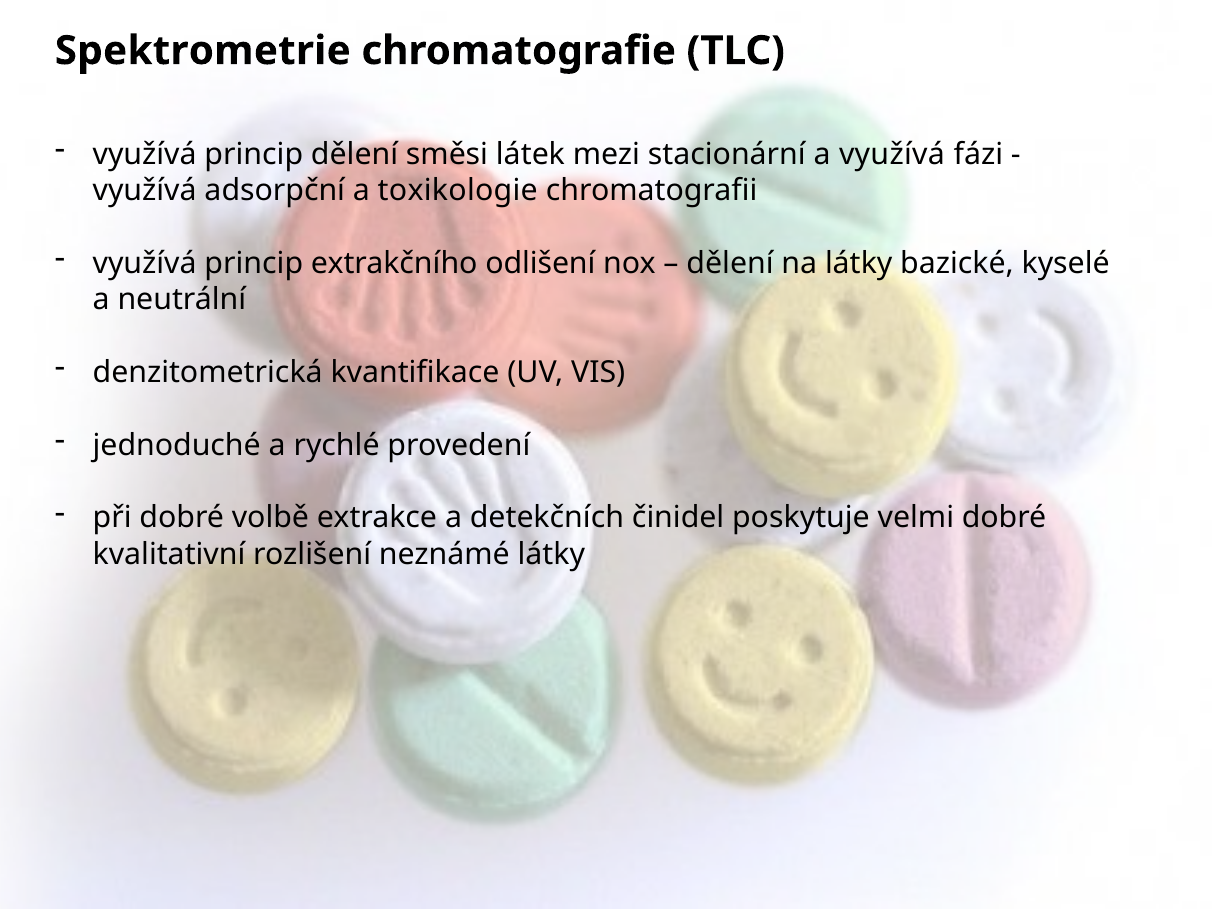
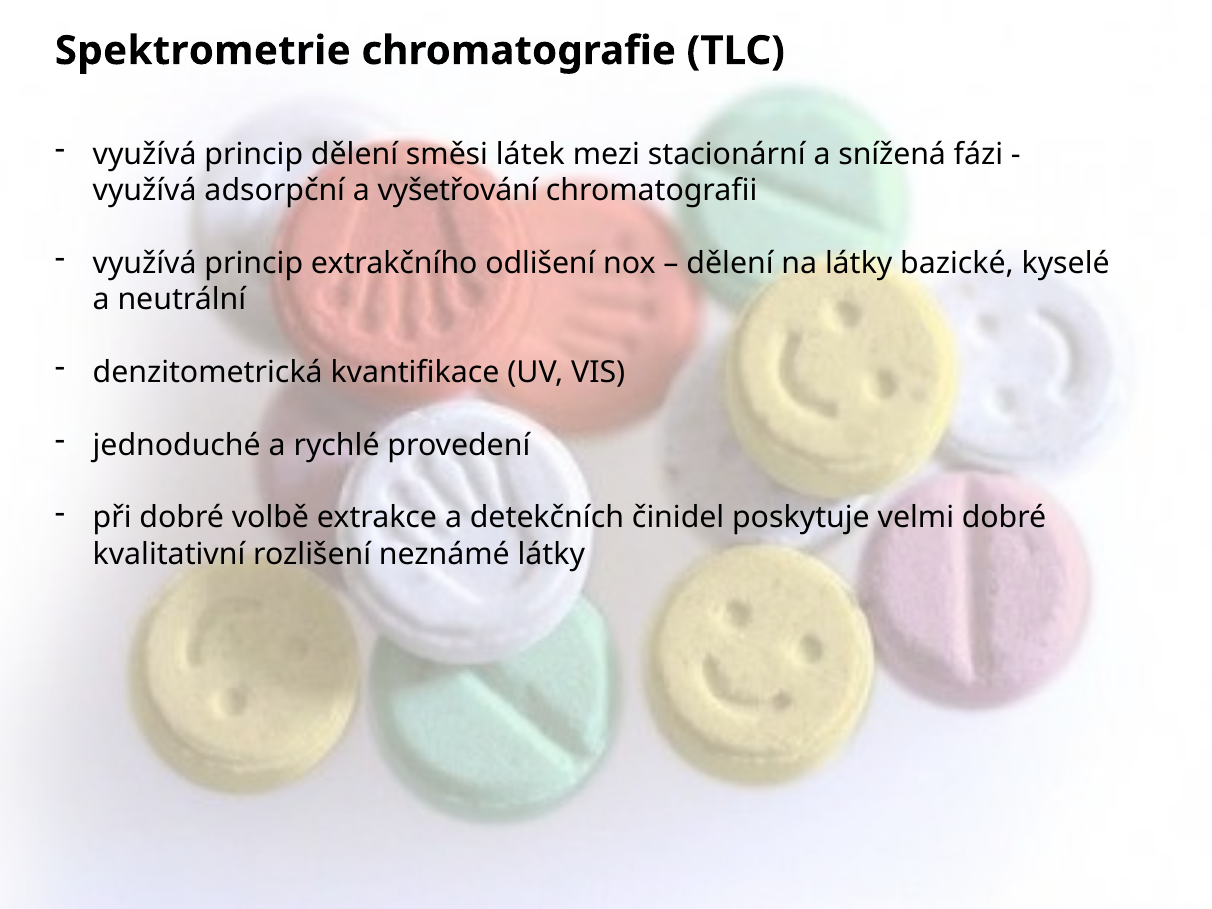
a využívá: využívá -> snížená (892, 154)
toxikologie: toxikologie -> vyšetřování (458, 191)
